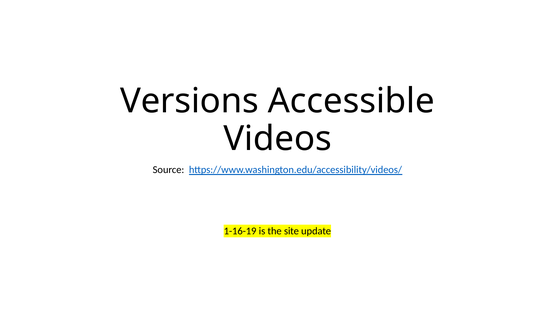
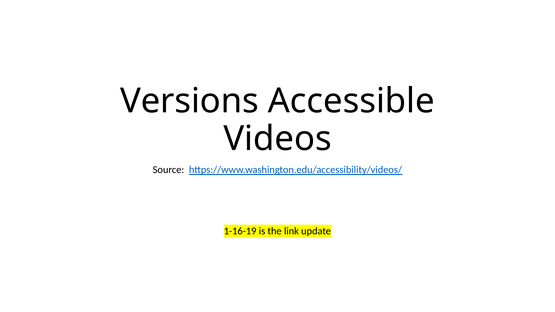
site: site -> link (291, 231)
